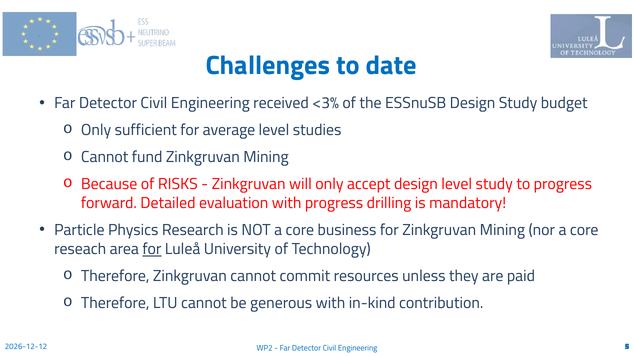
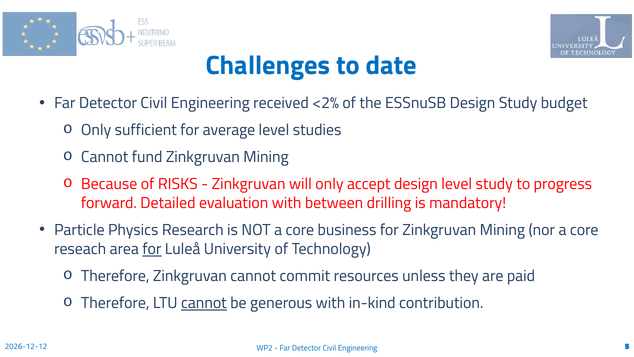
<3%: <3% -> <2% (326, 103)
with progress: progress -> between (334, 203)
cannot underline: none -> present (204, 303)
